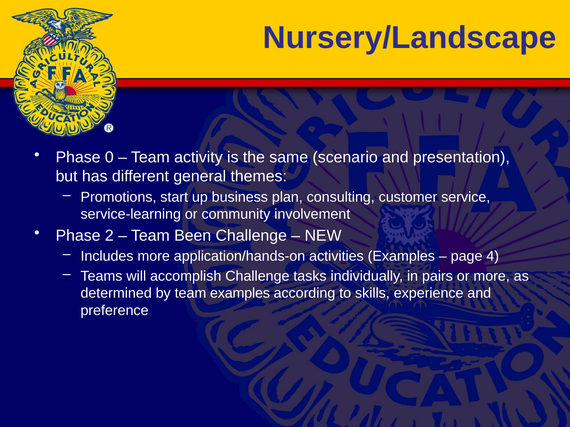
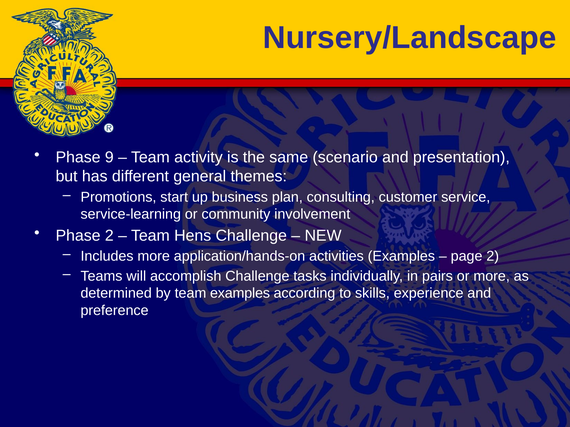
0: 0 -> 9 (109, 158)
Been: Been -> Hens (193, 236)
page 4: 4 -> 2 (493, 257)
